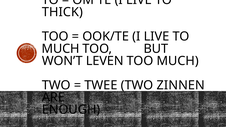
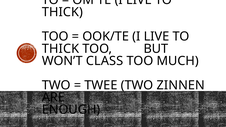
MUCH: MUCH -> THICK (60, 49)
LEVEN: LEVEN -> CLASS (105, 61)
